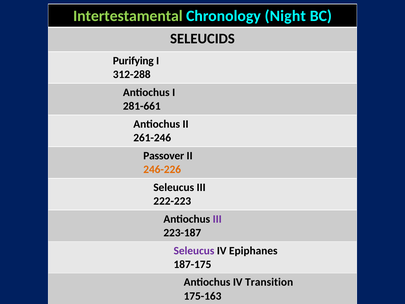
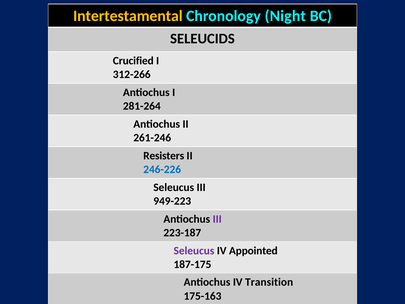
Intertestamental colour: light green -> yellow (128, 16)
Purifying: Purifying -> Crucified (133, 61)
312-288: 312-288 -> 312-266 (132, 74)
281-661: 281-661 -> 281-264 (142, 106)
Passover: Passover -> Resisters (164, 156)
246-226 colour: orange -> blue (162, 169)
222-223: 222-223 -> 949-223 (172, 201)
Epiphanes: Epiphanes -> Appointed (253, 250)
